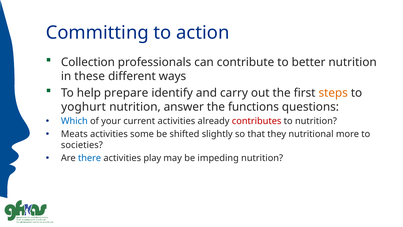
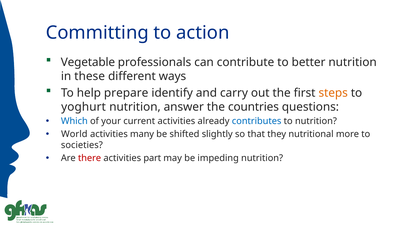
Collection: Collection -> Vegetable (88, 62)
functions: functions -> countries (253, 107)
contributes colour: red -> blue (257, 121)
Meats: Meats -> World (74, 134)
some: some -> many (142, 134)
there colour: blue -> red (90, 158)
play: play -> part (152, 158)
